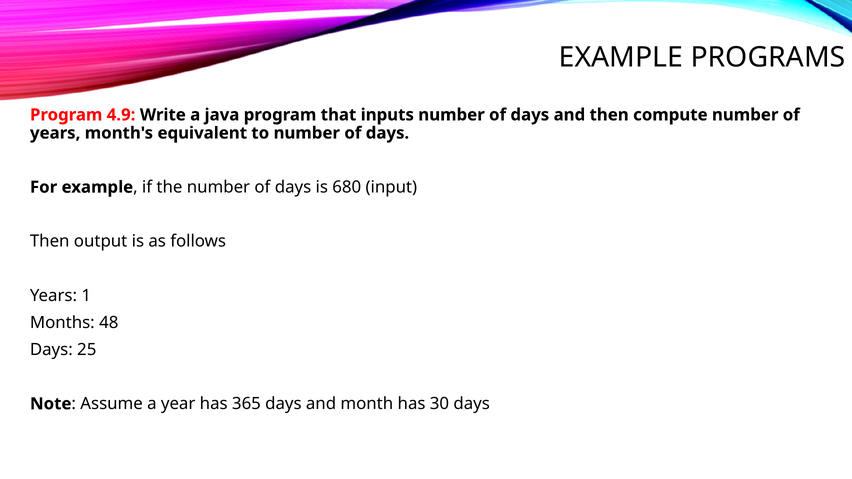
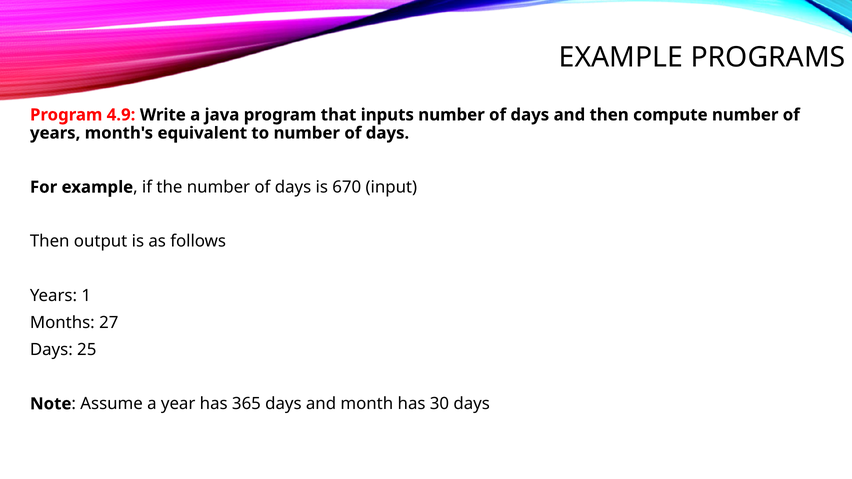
680: 680 -> 670 (347, 187)
48: 48 -> 27 (109, 323)
